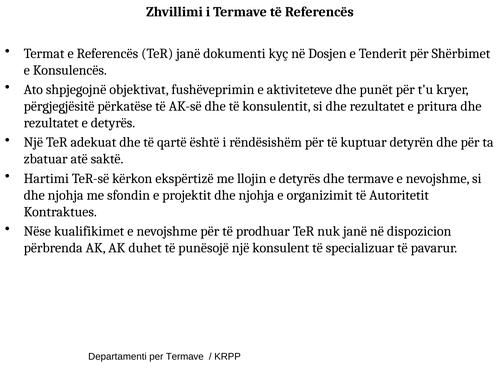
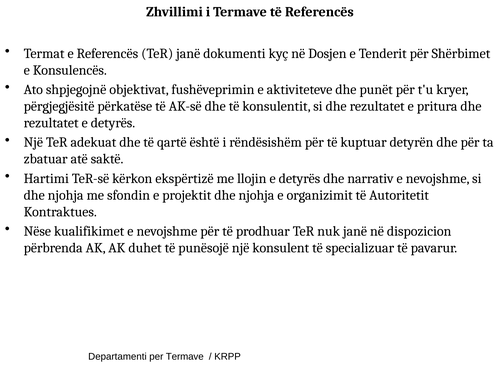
dhe termave: termave -> narrativ (370, 178)
